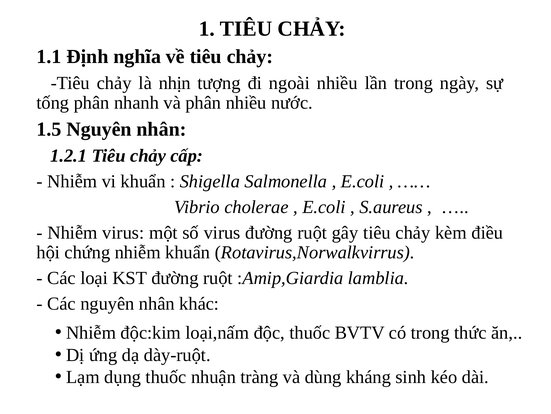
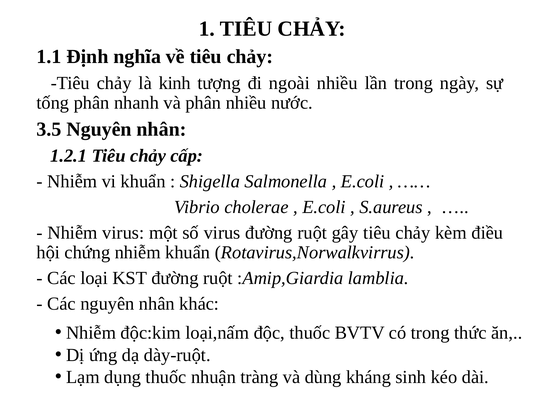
nhịn: nhịn -> kinh (175, 83)
1.5: 1.5 -> 3.5 (49, 129)
